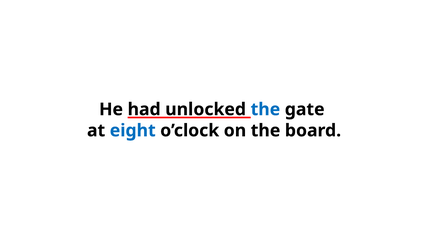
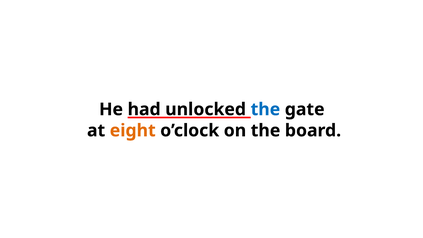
eight colour: blue -> orange (133, 131)
